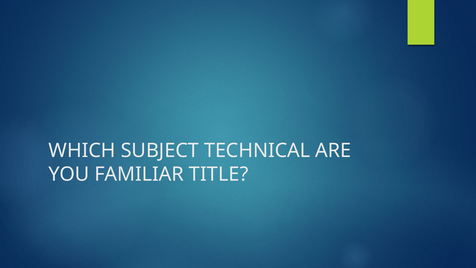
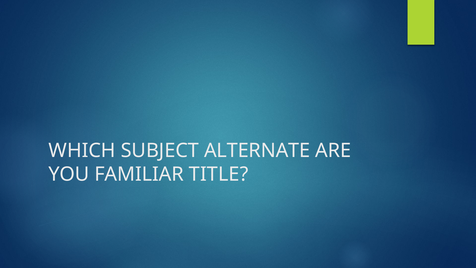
TECHNICAL: TECHNICAL -> ALTERNATE (257, 150)
